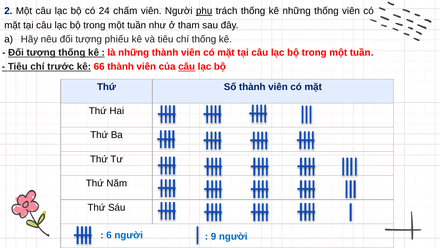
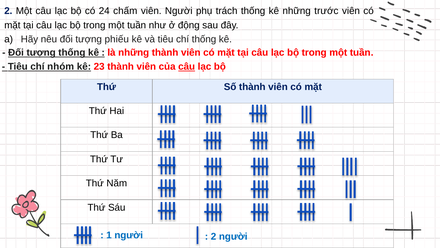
phụ underline: present -> none (204, 11)
những thống: thống -> trước (326, 11)
tham: tham -> động (189, 25)
trước: trước -> nhóm (61, 67)
66: 66 -> 23 (99, 67)
6: 6 -> 1 (109, 235)
9: 9 -> 2 (214, 236)
